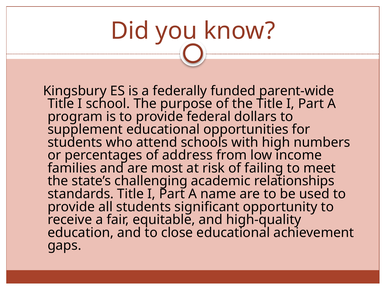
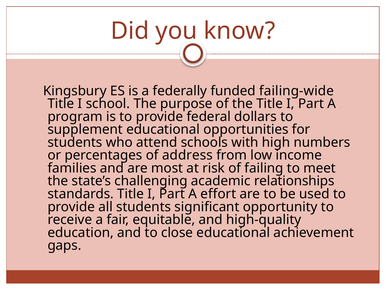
parent-wide: parent-wide -> failing-wide (297, 91)
name: name -> effort (218, 194)
